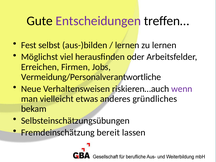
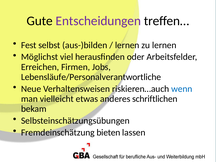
Vermeidung/Personalverantwortliche: Vermeidung/Personalverantwortliche -> Lebensläufe/Personalverantwortliche (91, 77)
wenn colour: purple -> blue (182, 89)
gründliches: gründliches -> schriftlichen (155, 99)
bereit: bereit -> bieten (108, 132)
